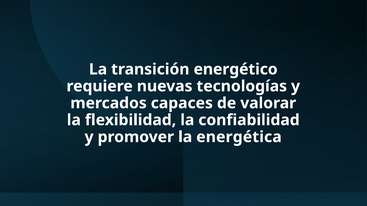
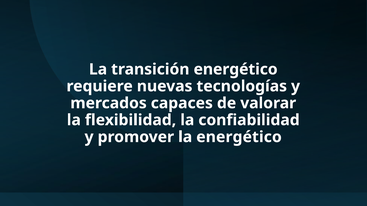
la energética: energética -> energético (239, 137)
